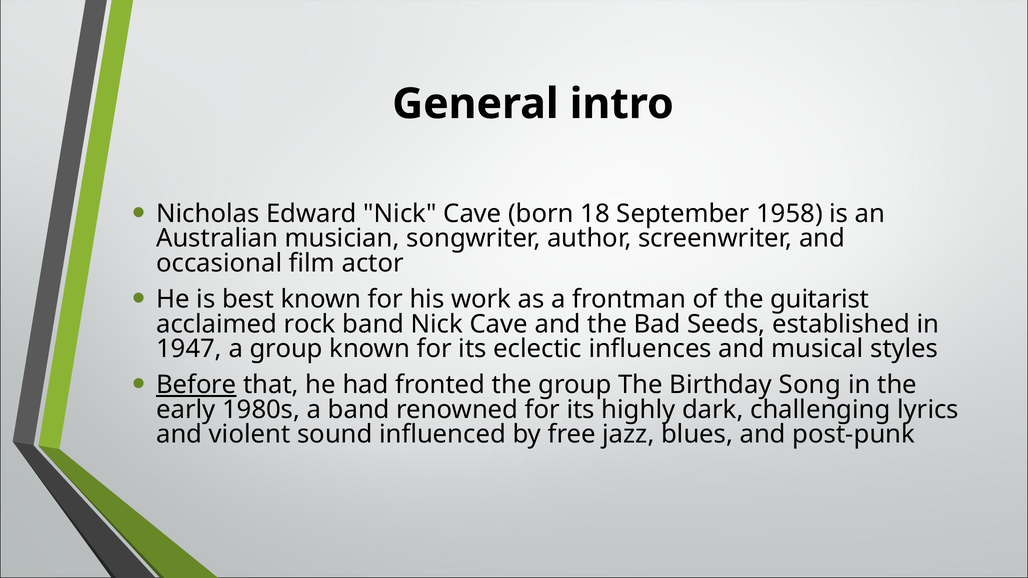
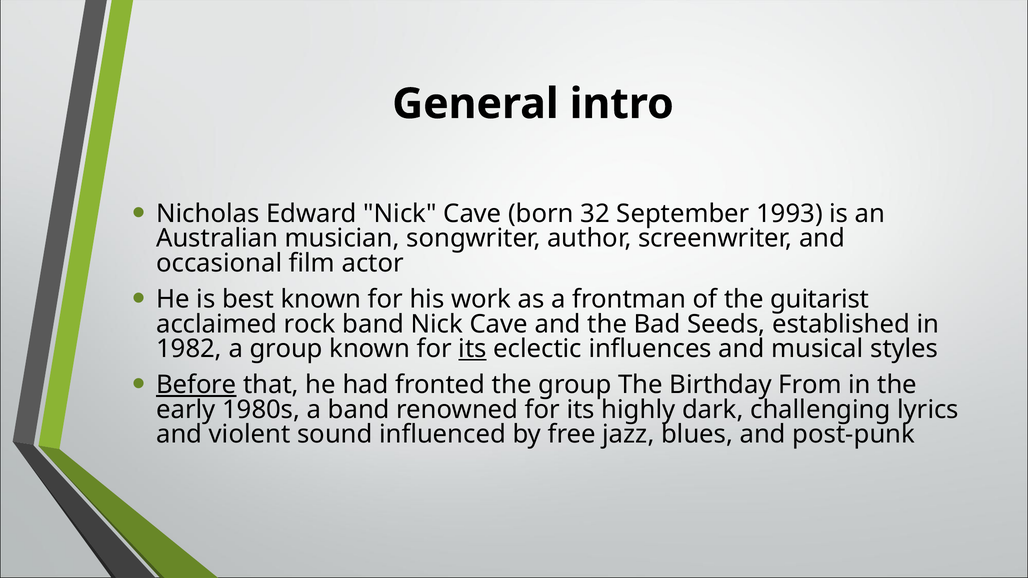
18: 18 -> 32 (595, 214)
1958: 1958 -> 1993 (789, 214)
1947: 1947 -> 1982 (189, 349)
its underline: none -> present (473, 349)
Song: Song -> From (810, 385)
